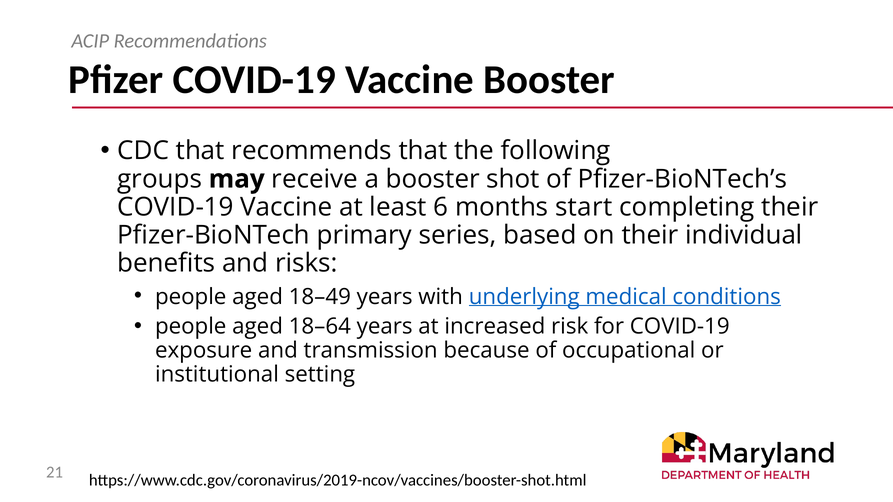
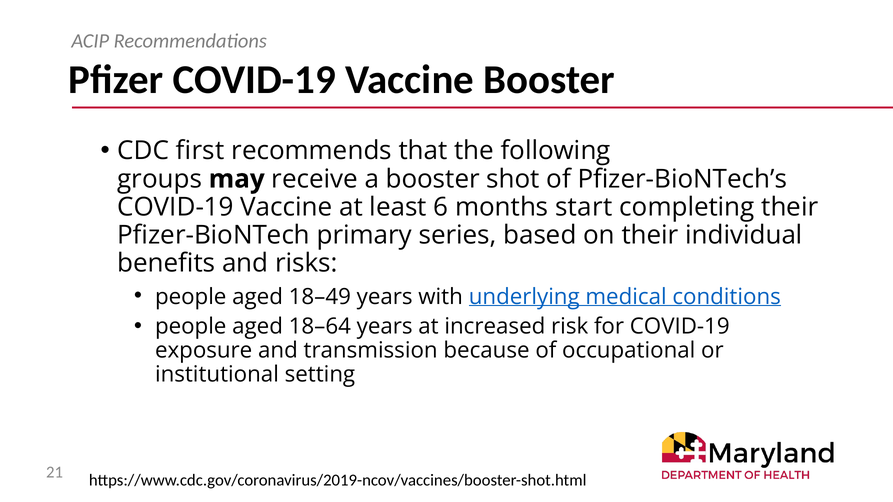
CDC that: that -> first (200, 151)
